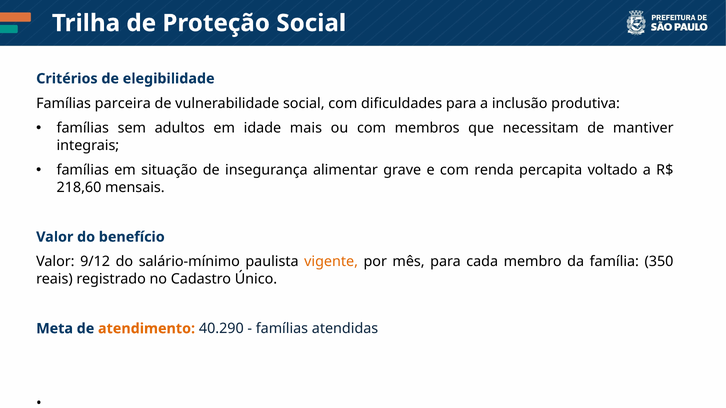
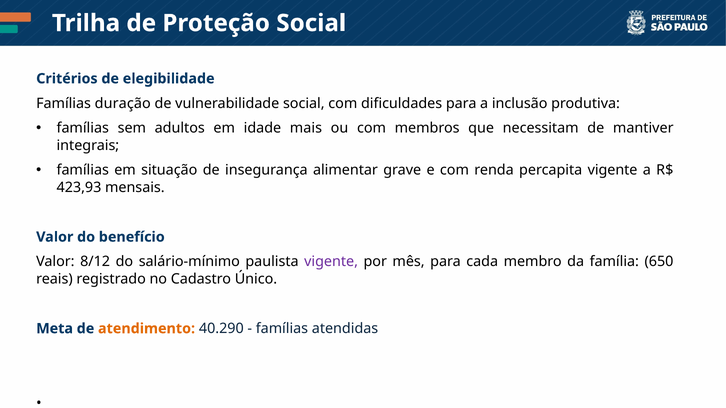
parceira: parceira -> duração (123, 103)
percapita voltado: voltado -> vigente (613, 170)
218,60: 218,60 -> 423,93 (79, 188)
9/12: 9/12 -> 8/12 (95, 262)
vigente colour: orange -> purple (331, 262)
350: 350 -> 650 (659, 262)
